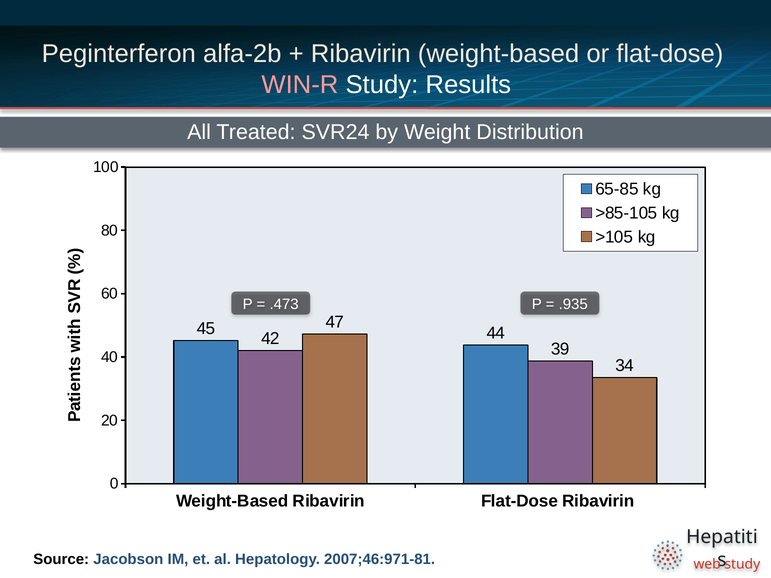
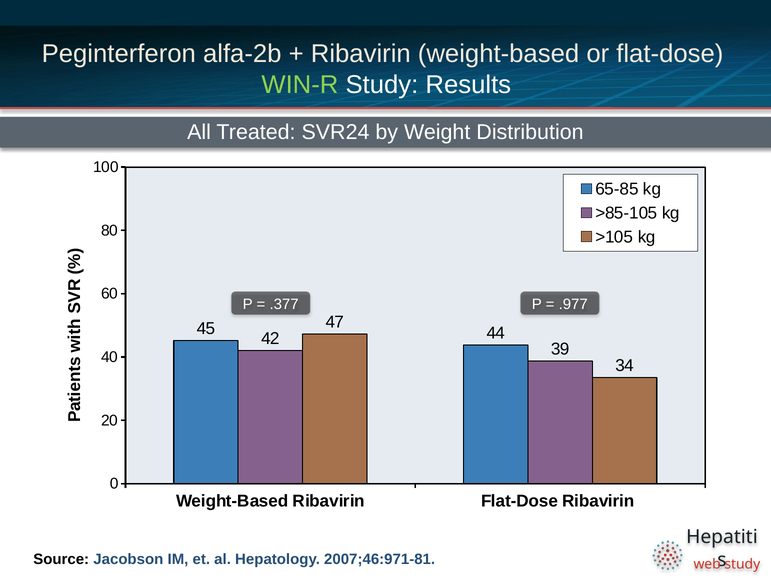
WIN-R colour: pink -> light green (300, 85)
.473: .473 -> .377 (284, 304)
.935: .935 -> .977 (573, 304)
